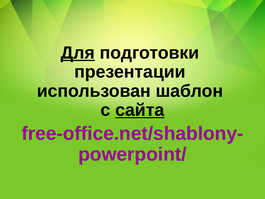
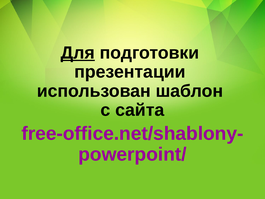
сайта underline: present -> none (140, 110)
